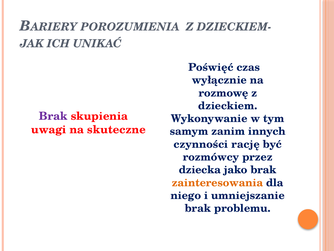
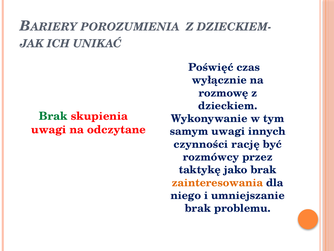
Brak colour: purple -> green (53, 116)
skuteczne: skuteczne -> odczytane (116, 129)
samym zanim: zanim -> uwagi (228, 131)
dziecka: dziecka -> taktykę (200, 170)
